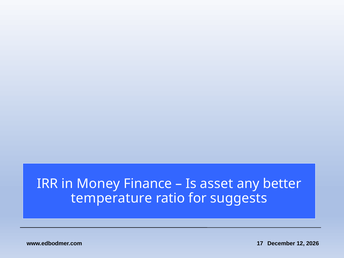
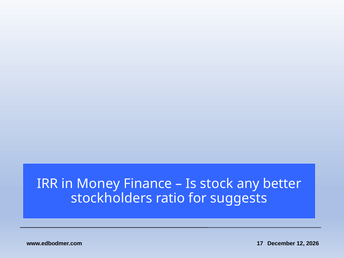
asset: asset -> stock (217, 184)
temperature: temperature -> stockholders (112, 198)
